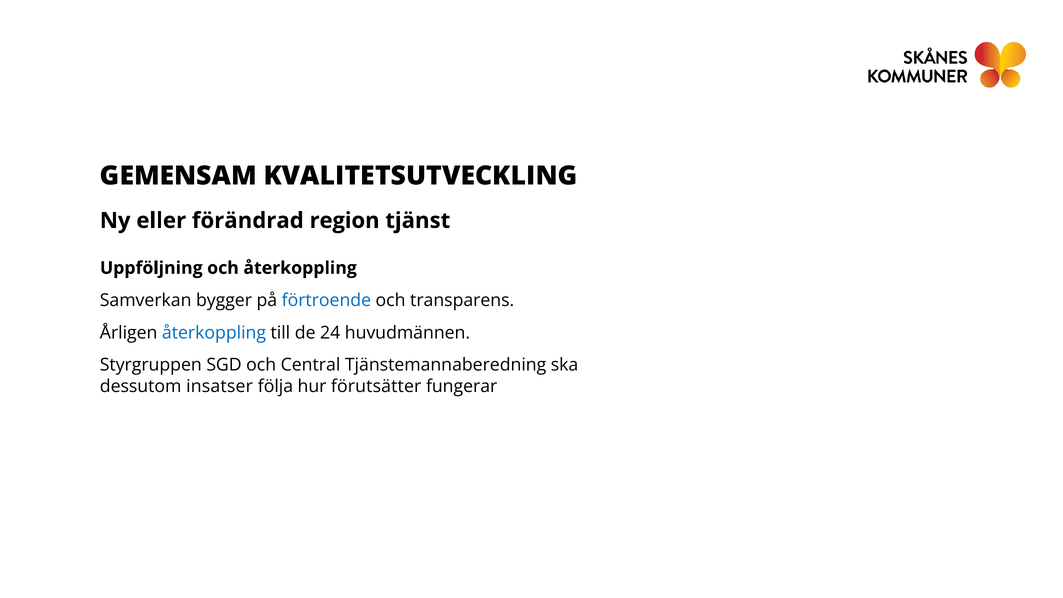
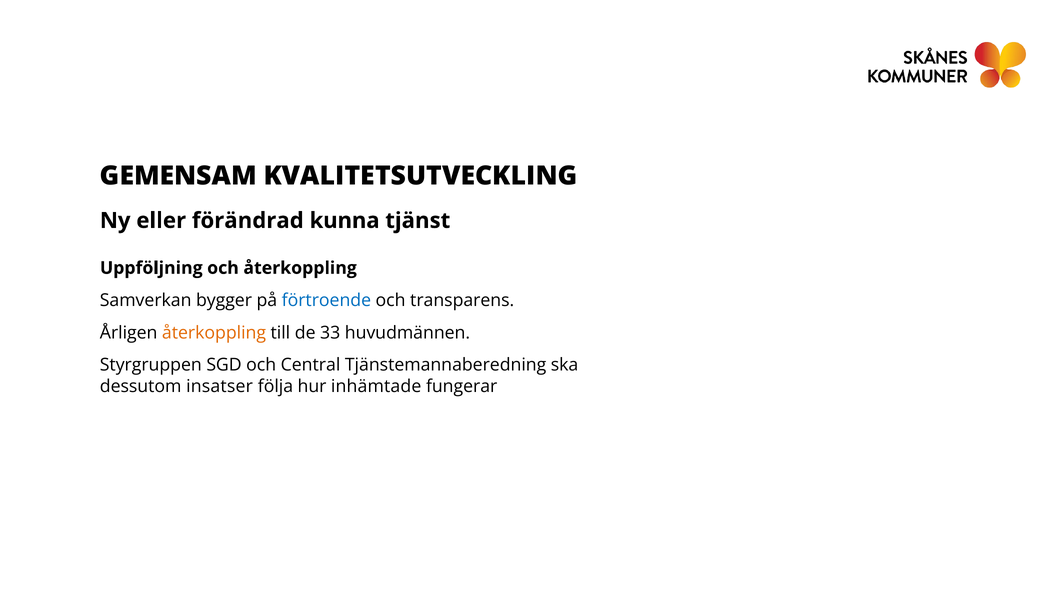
region: region -> kunna (345, 221)
återkoppling colour: blue -> orange (214, 333)
24: 24 -> 33 (330, 333)
förutsätter: förutsätter -> inhämtade (376, 386)
